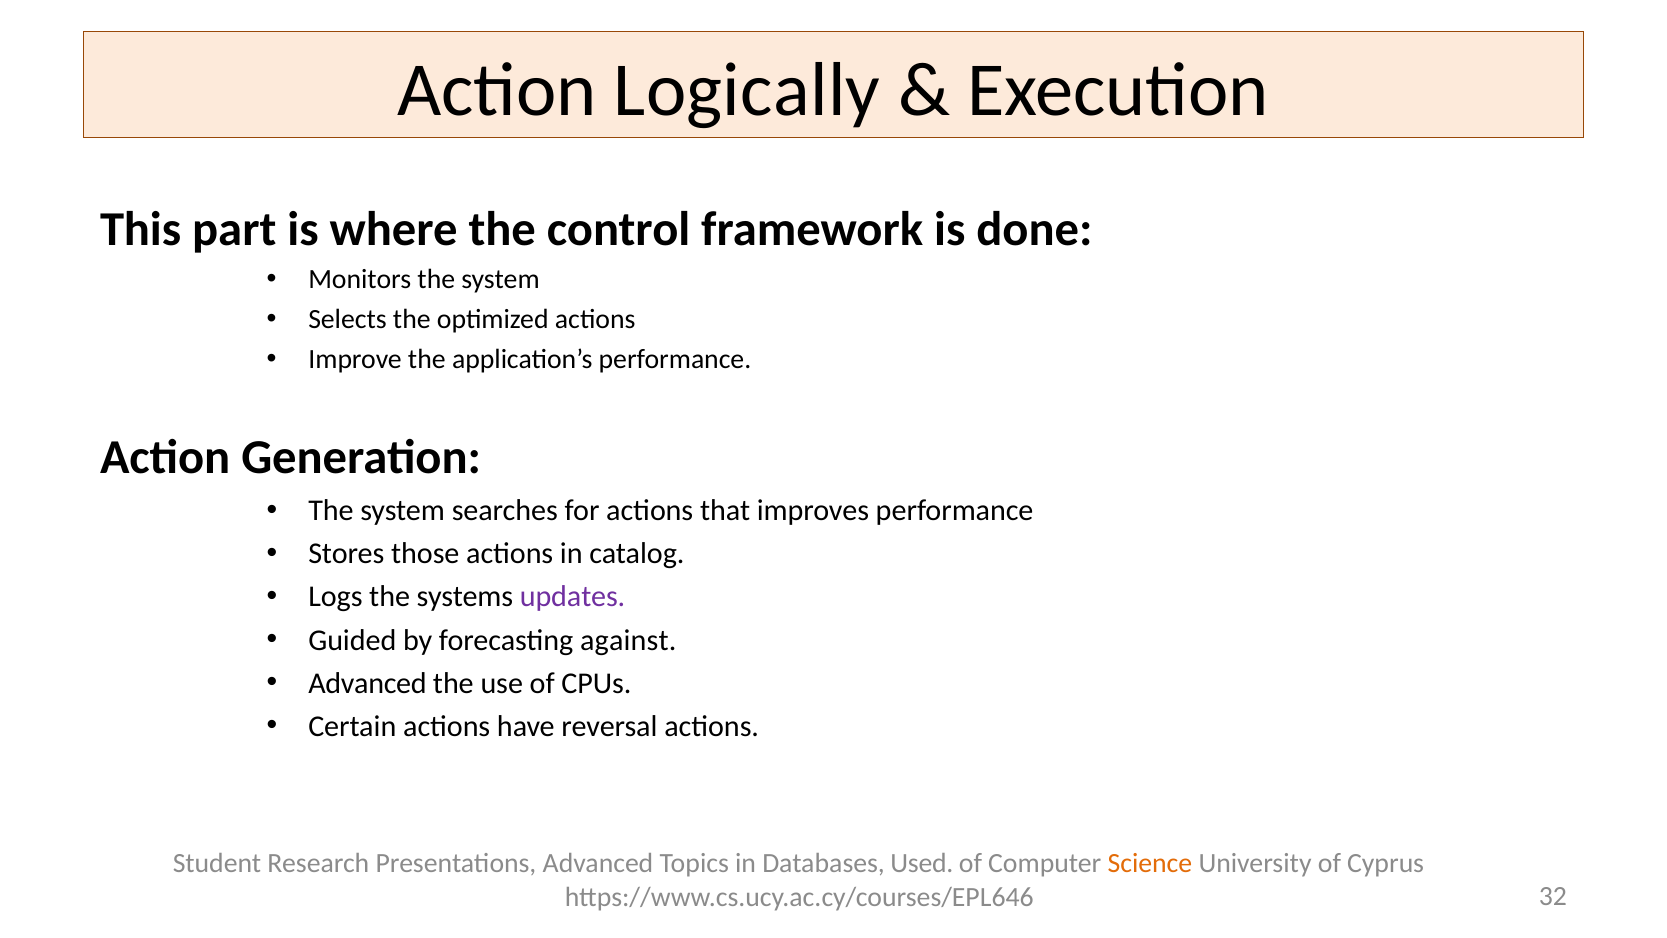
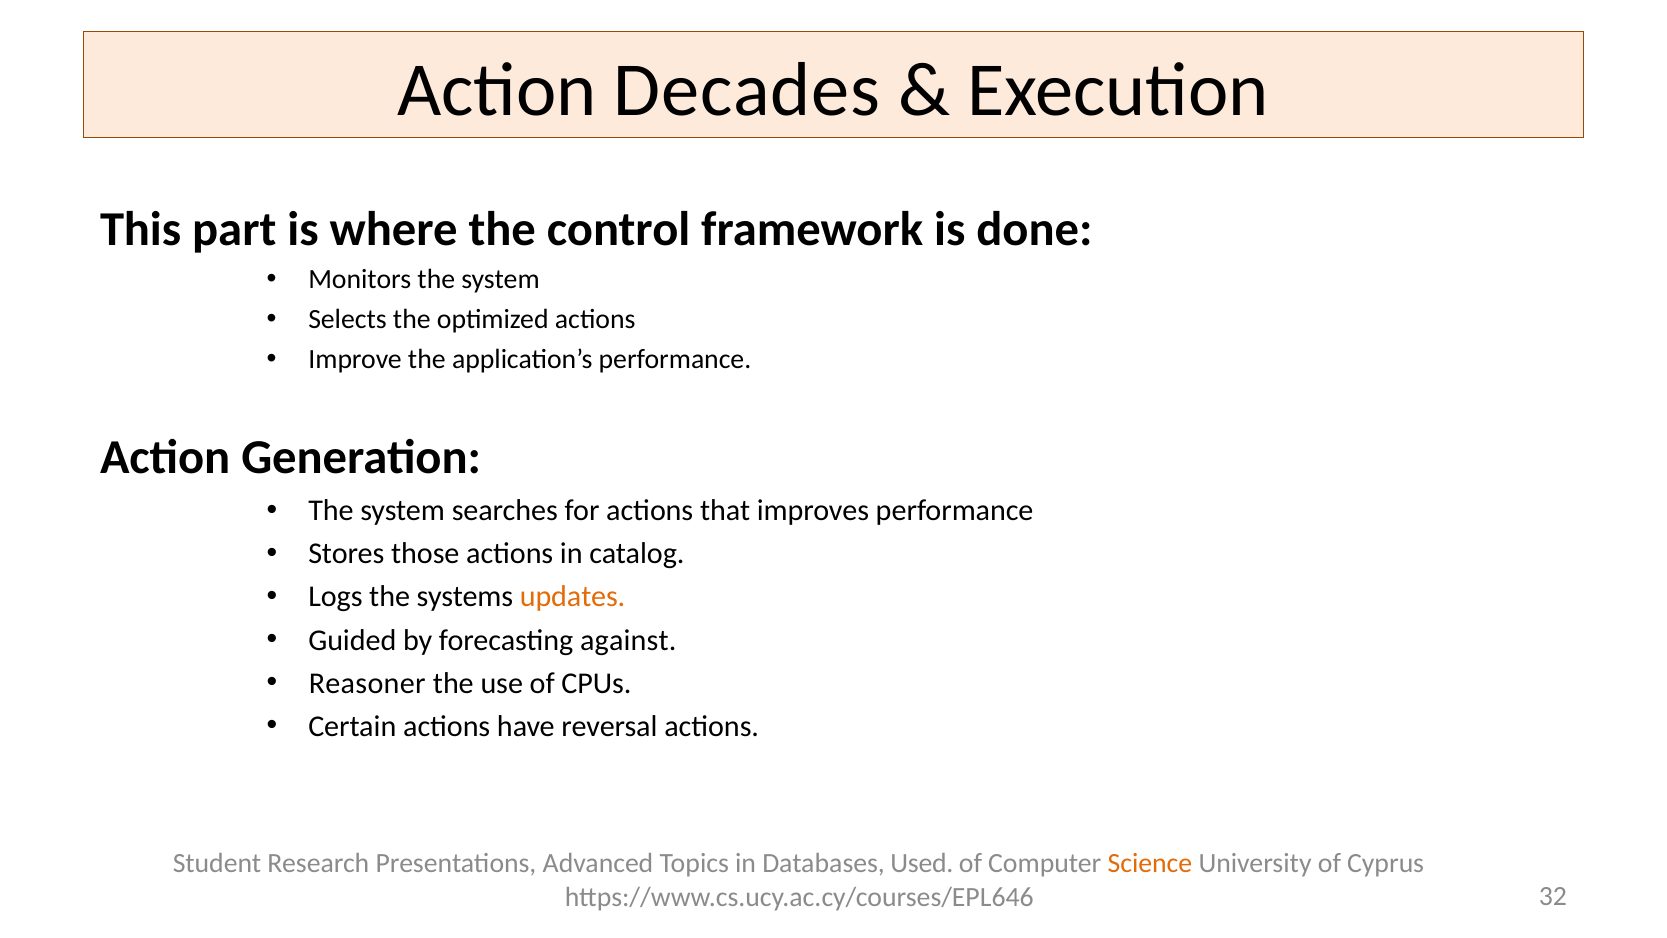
Logically: Logically -> Decades (747, 90)
updates colour: purple -> orange (573, 597)
Advanced: Advanced -> Reasoner (367, 683)
